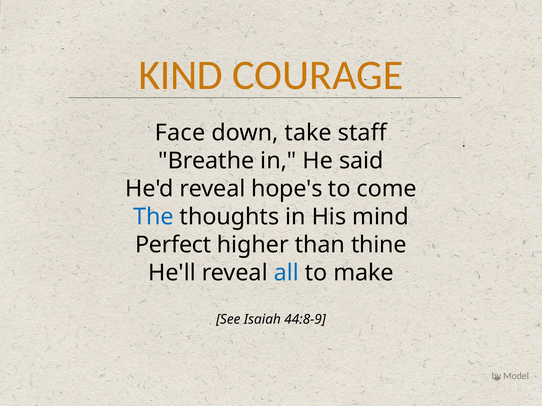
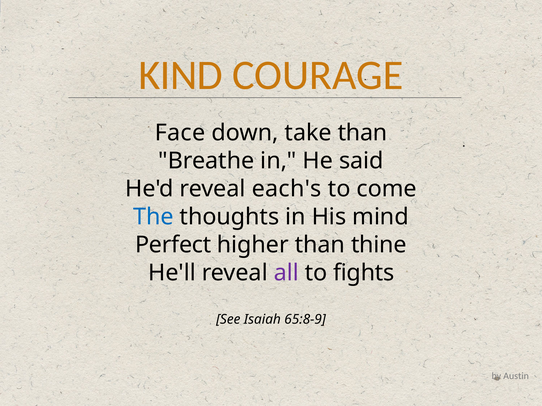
take staff: staff -> than (363, 133)
hope's: hope's -> each's (287, 189)
all colour: blue -> purple (286, 273)
make: make -> fights (364, 273)
44:8-9: 44:8-9 -> 65:8-9 (305, 320)
Model: Model -> Austin (516, 376)
